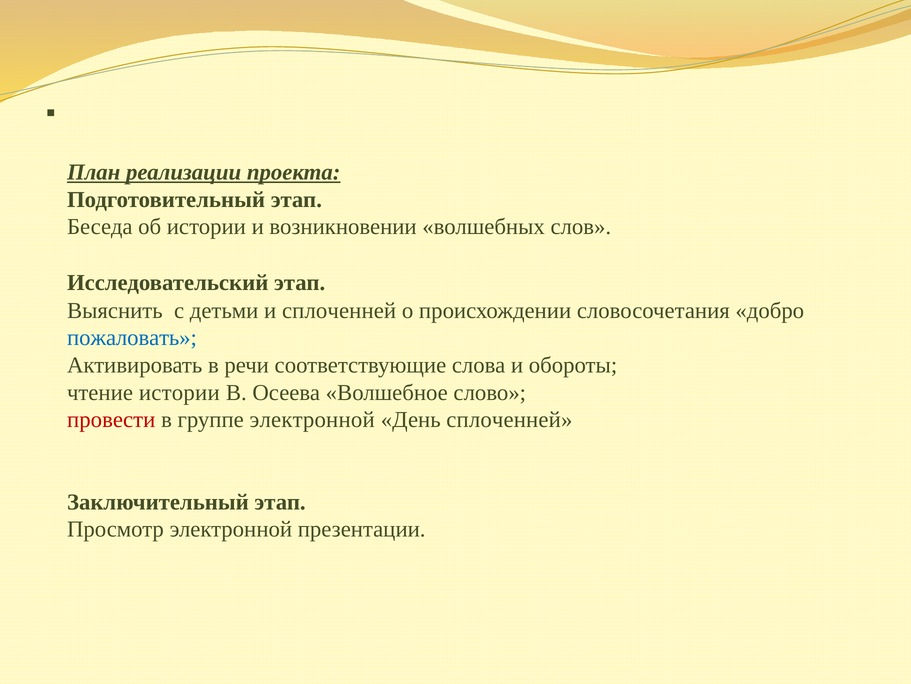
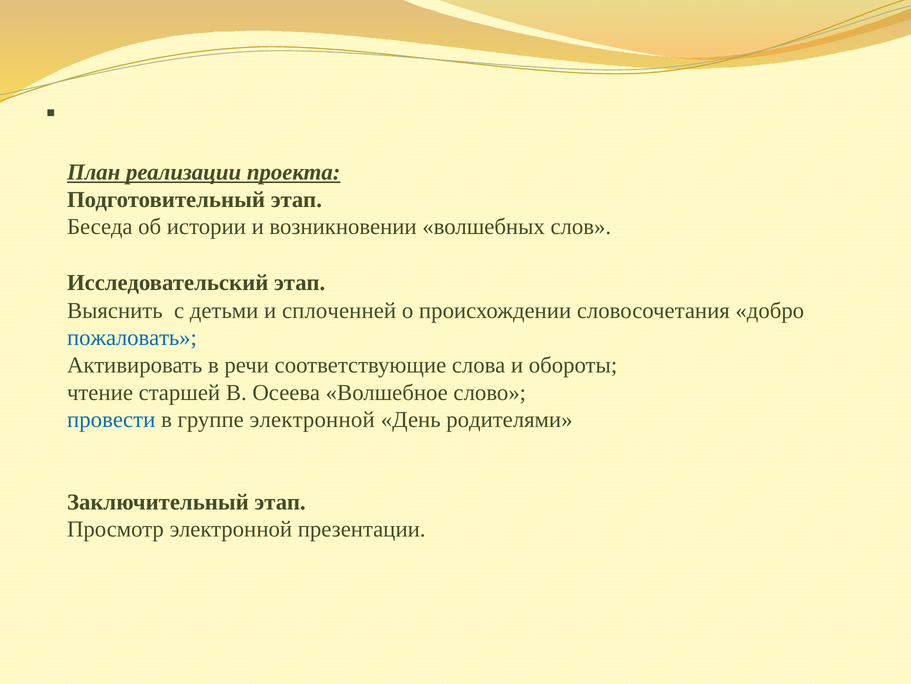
чтение истории: истории -> старшей (179, 392)
провести colour: red -> blue (111, 419)
День сплоченней: сплоченней -> родителями (509, 419)
